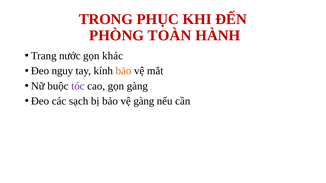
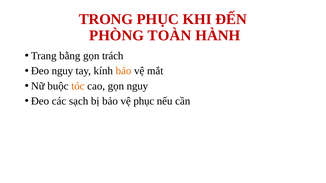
nước: nước -> bằng (70, 56)
khác: khác -> trách (113, 56)
tóc colour: purple -> orange (78, 86)
gọn gàng: gàng -> nguy (137, 86)
vệ gàng: gàng -> phục (144, 101)
